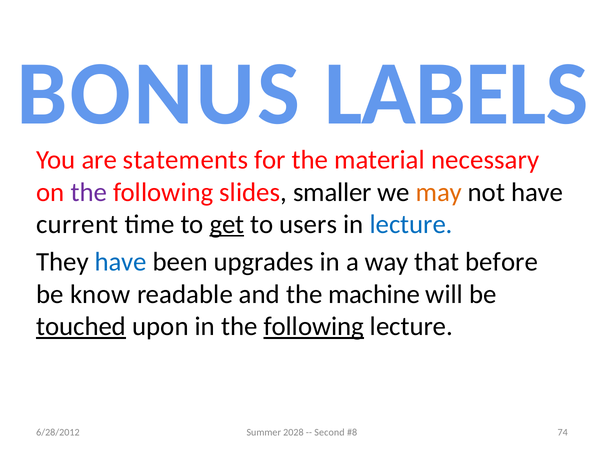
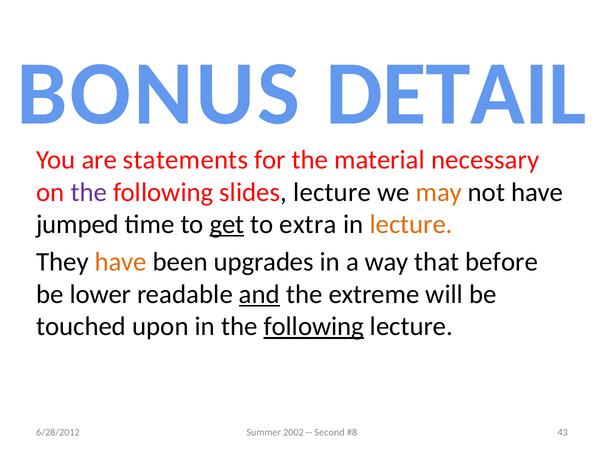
LABELS: LABELS -> DETAIL (456, 94)
slides smaller: smaller -> lecture (332, 192)
current: current -> jumped (78, 224)
users: users -> extra (308, 224)
lecture colour: blue -> orange (411, 224)
have colour: blue -> orange (121, 262)
know: know -> lower (100, 294)
and underline: none -> present (259, 294)
machine: machine -> extreme (374, 294)
touched underline: present -> none (81, 326)
2028: 2028 -> 2002 (293, 433)
74: 74 -> 43 (563, 433)
